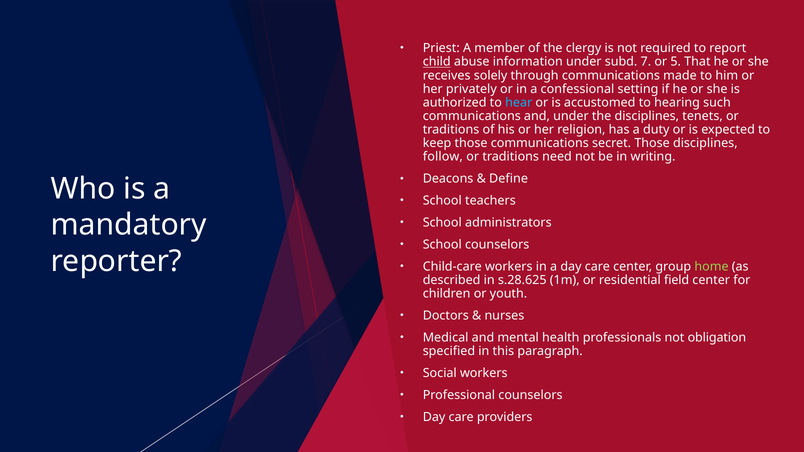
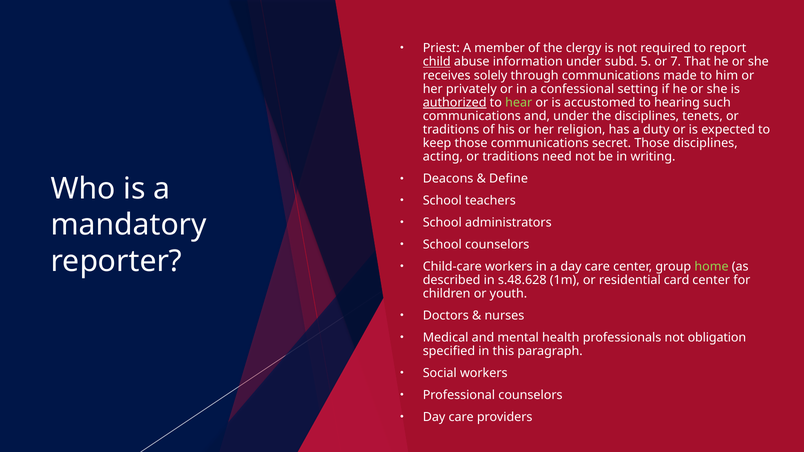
7: 7 -> 5 (646, 62)
5: 5 -> 7 (676, 62)
authorized underline: none -> present (455, 103)
hear colour: light blue -> light green (519, 103)
follow: follow -> acting (443, 157)
s.28.625: s.28.625 -> s.48.628 (522, 280)
field: field -> card (677, 280)
